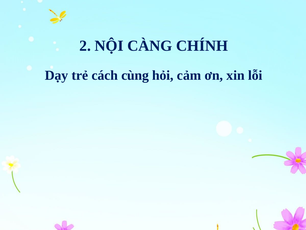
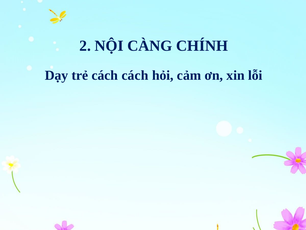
cách cùng: cùng -> cách (135, 75)
